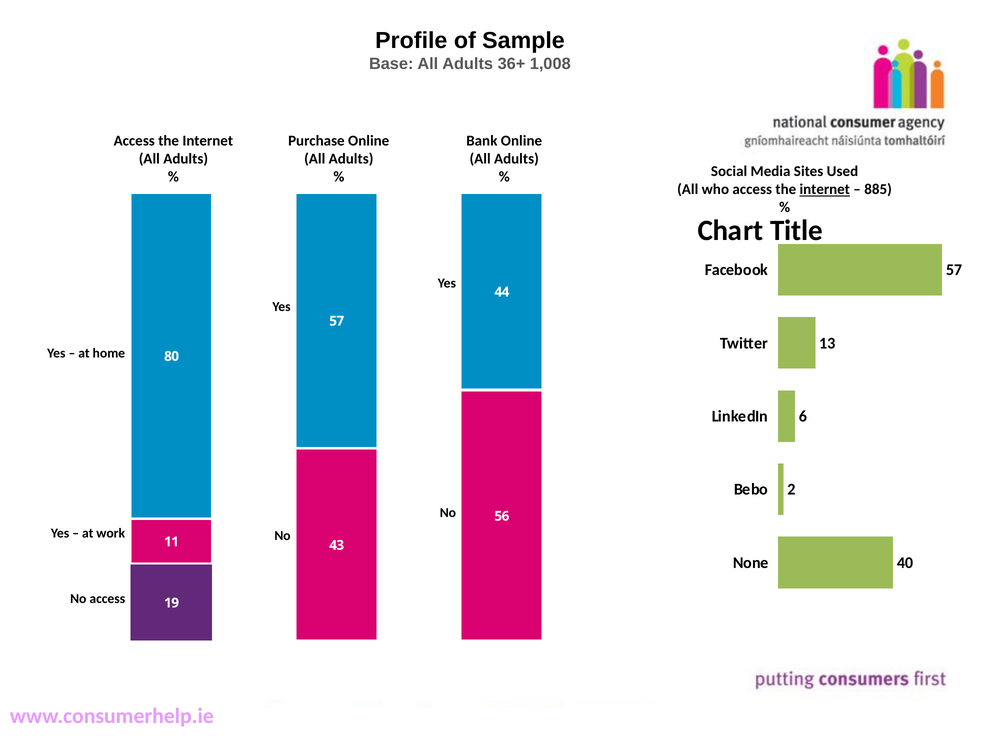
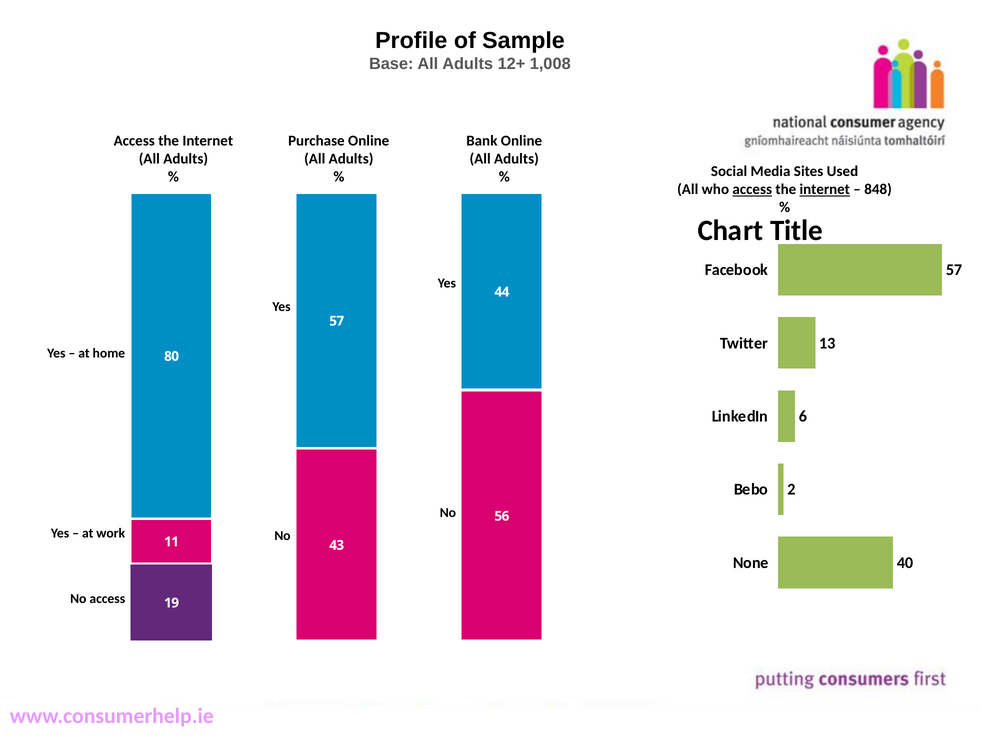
36+: 36+ -> 12+ (511, 64)
access underline: none -> present (752, 190)
885: 885 -> 848 (878, 190)
